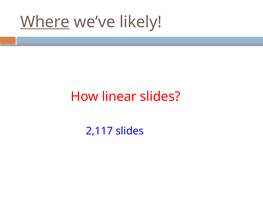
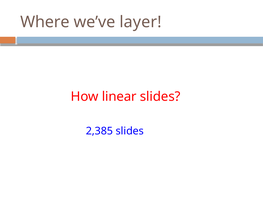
Where underline: present -> none (45, 22)
likely: likely -> layer (141, 22)
2,117: 2,117 -> 2,385 (99, 131)
